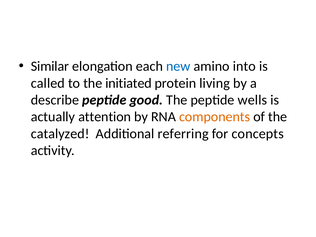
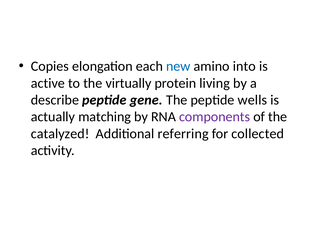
Similar: Similar -> Copies (50, 66)
called: called -> active (48, 83)
initiated: initiated -> virtually (128, 83)
good: good -> gene (146, 100)
attention: attention -> matching (105, 117)
components colour: orange -> purple (215, 117)
concepts: concepts -> collected (258, 134)
